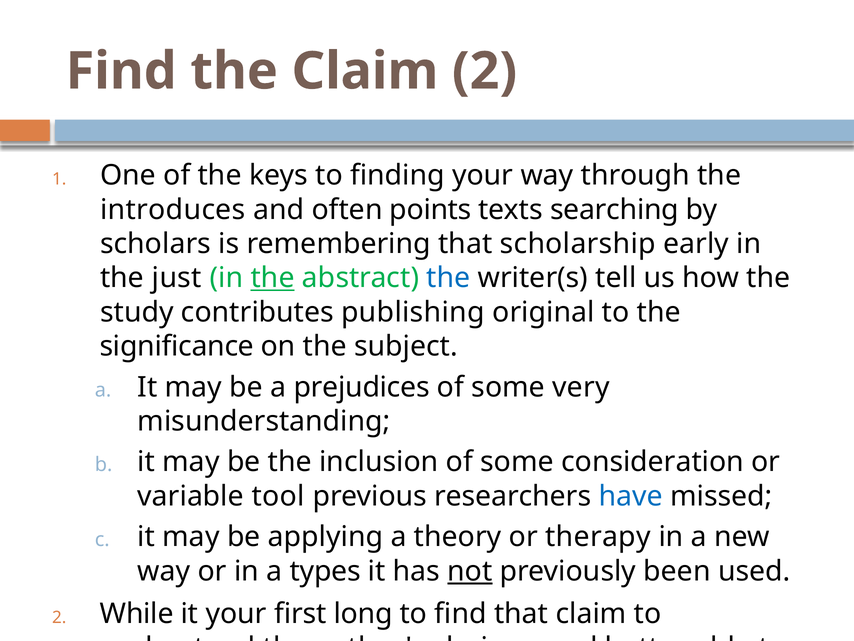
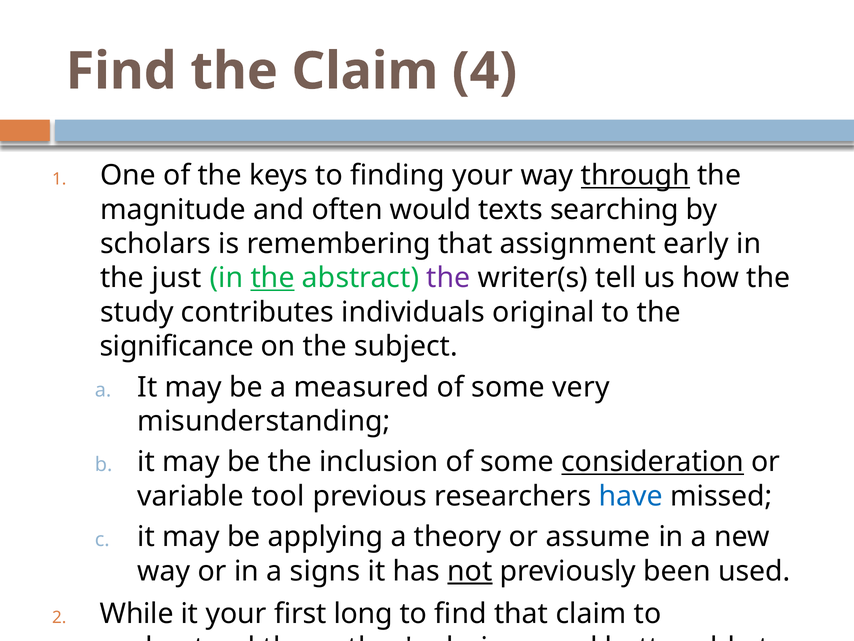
Claim 2: 2 -> 4 (485, 71)
through underline: none -> present (635, 175)
introduces: introduces -> magnitude (173, 210)
points: points -> would (430, 210)
scholarship: scholarship -> assignment (578, 244)
the colour: blue -> purple (448, 278)
publishing: publishing -> individuals (413, 312)
prejudices: prejudices -> measured (361, 387)
consideration underline: none -> present (653, 462)
therapy: therapy -> assume (598, 537)
types: types -> signs (325, 571)
